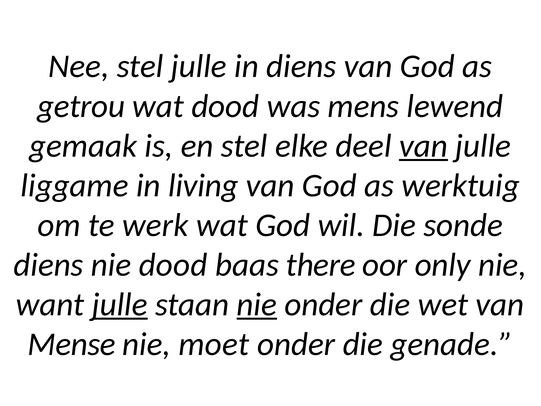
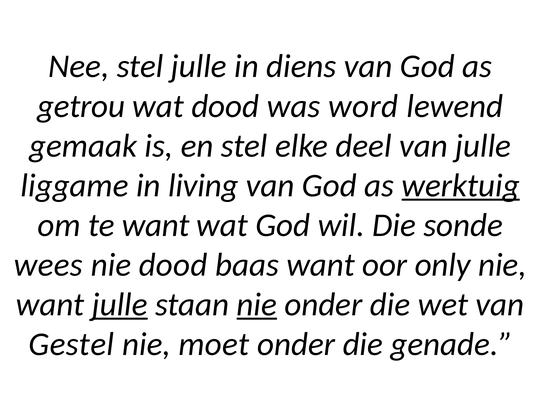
mens: mens -> word (363, 106)
van underline: present -> none (423, 146)
werktuig underline: none -> present (461, 185)
te werk: werk -> want (156, 225)
diens: diens -> wees (48, 265)
baas there: there -> want (321, 265)
Mense: Mense -> Gestel (71, 344)
